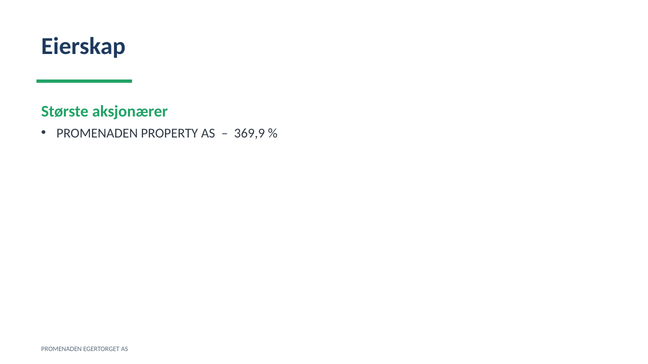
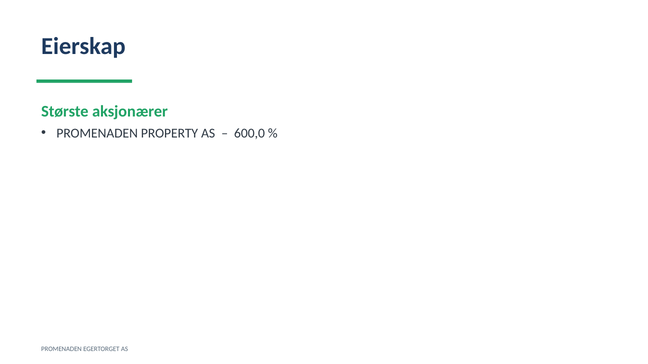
369,9: 369,9 -> 600,0 (249, 133)
